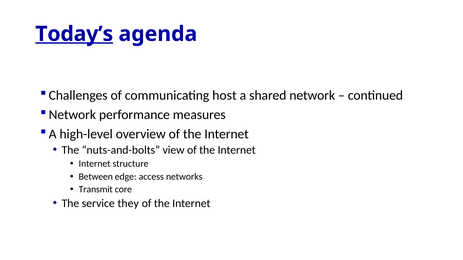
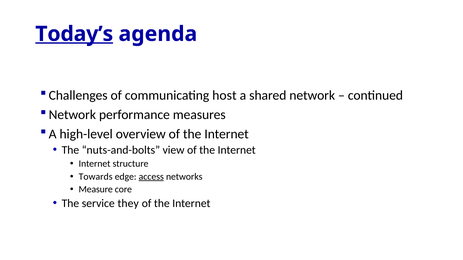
Between: Between -> Towards (96, 177)
access underline: none -> present (151, 177)
Transmit: Transmit -> Measure (96, 190)
